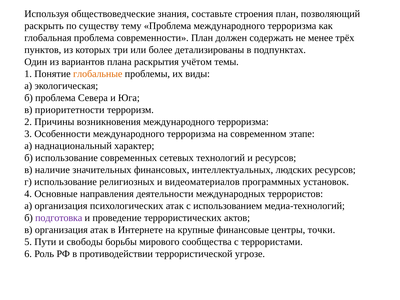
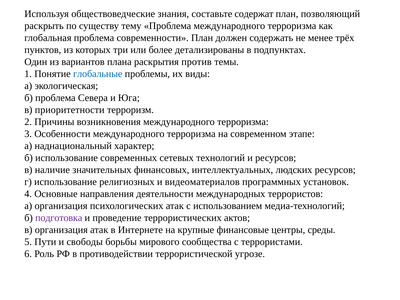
строения: строения -> содержат (254, 14)
учётом: учётом -> против (197, 62)
глобальные colour: orange -> blue (98, 74)
точки: точки -> среды (322, 230)
